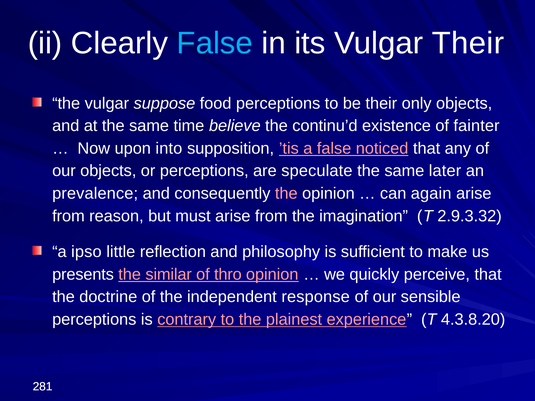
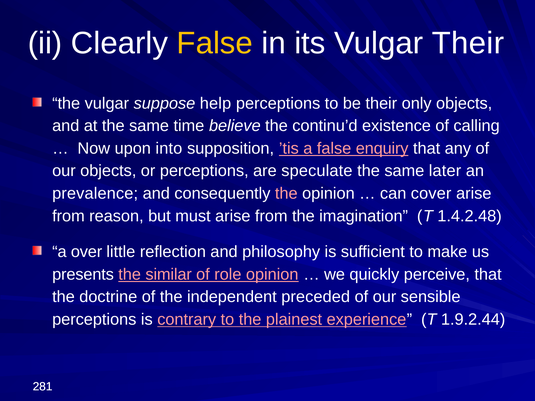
False colour: light blue -> yellow (215, 43)
food: food -> help (216, 103)
fainter: fainter -> calling (477, 126)
noticed: noticed -> enquiry (382, 148)
again: again -> cover (431, 194)
2.9.3.32: 2.9.3.32 -> 1.4.2.48 (470, 216)
ipso: ipso -> over (87, 252)
thro: thro -> role (228, 275)
response: response -> preceded (316, 297)
4.3.8.20: 4.3.8.20 -> 1.9.2.44 (473, 320)
